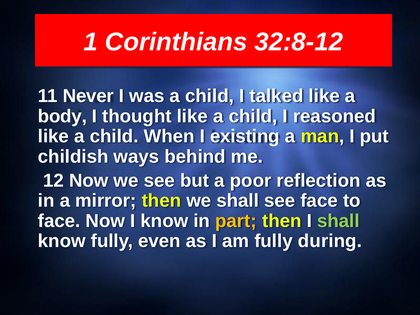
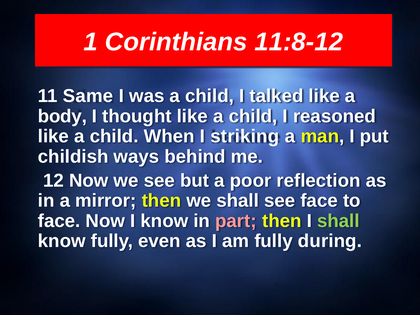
32:8-12: 32:8-12 -> 11:8-12 (299, 42)
Never: Never -> Same (88, 96)
existing: existing -> striking (245, 136)
part colour: yellow -> pink (236, 221)
